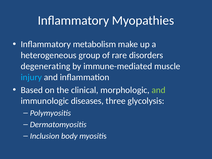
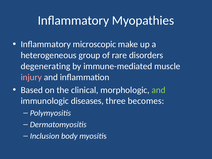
metabolism: metabolism -> microscopic (94, 44)
injury colour: light blue -> pink (31, 77)
glycolysis: glycolysis -> becomes (146, 101)
